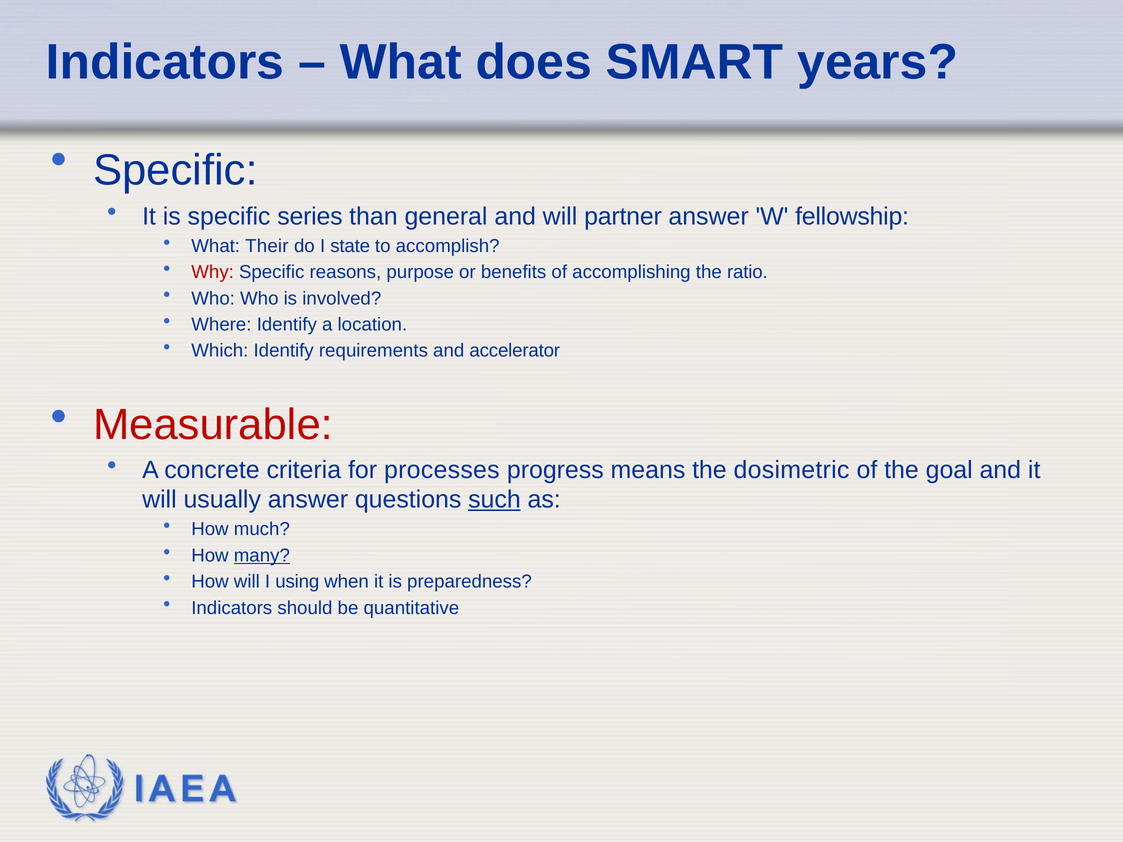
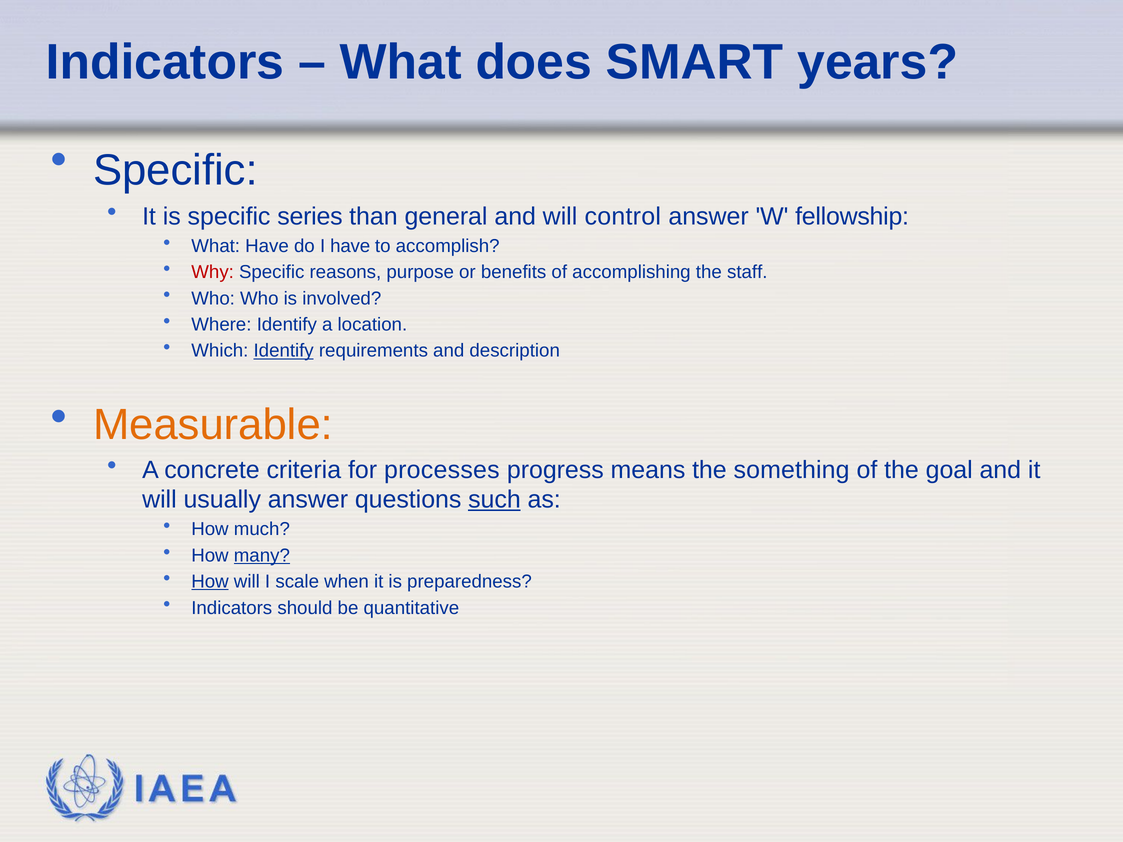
partner: partner -> control (623, 217)
What Their: Their -> Have (267, 246)
I state: state -> have (350, 246)
ratio: ratio -> staff (747, 272)
Identify underline: none -> present (284, 351)
accelerator: accelerator -> description (515, 351)
Measurable colour: red -> orange (213, 425)
dosimetric: dosimetric -> something (792, 470)
How underline: none -> present (210, 582)
using: using -> scale (297, 582)
